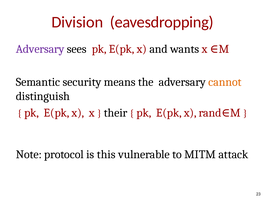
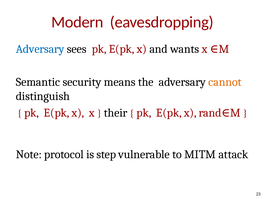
Division: Division -> Modern (77, 22)
Adversary colour: purple -> blue (40, 49)
this: this -> step (106, 154)
